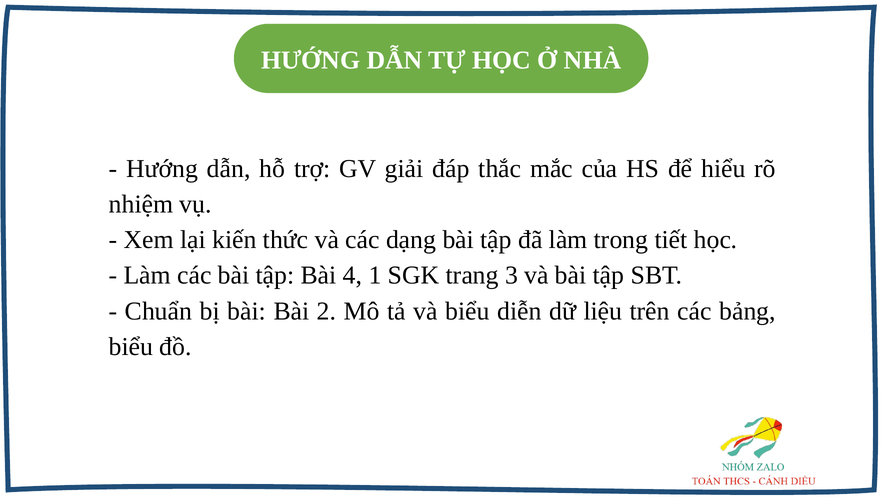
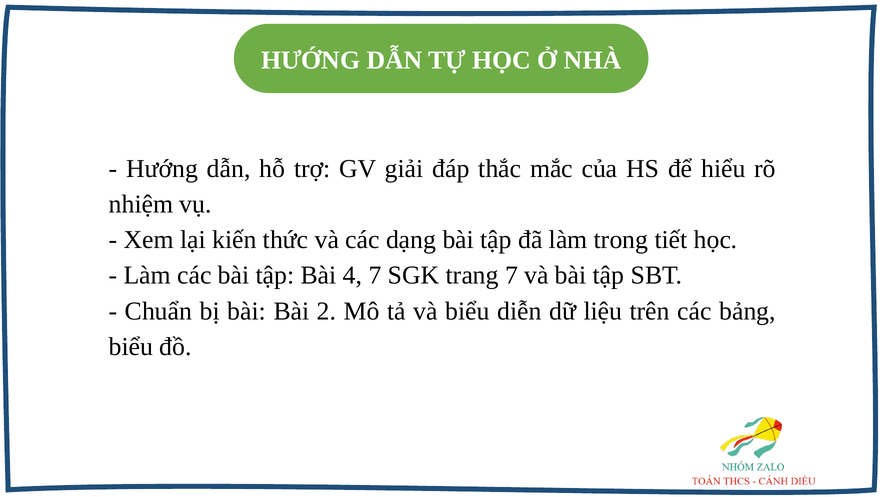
4 1: 1 -> 7 (375, 276)
trang 3: 3 -> 7 (512, 276)
